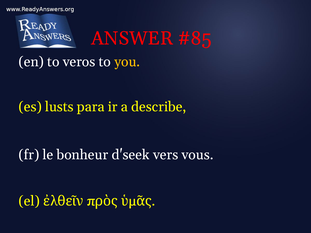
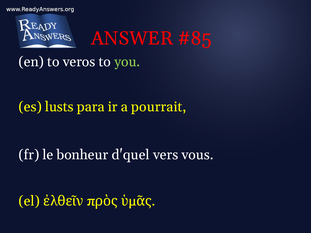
you colour: yellow -> light green (127, 62)
describe: describe -> pourrait (159, 107)
d'seek: d'seek -> d'quel (131, 155)
